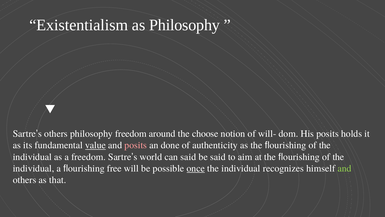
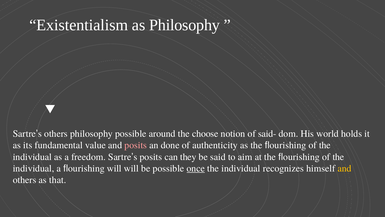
philosophy freedom: freedom -> possible (131, 133)
will-: will- -> said- (267, 133)
His posits: posits -> world (328, 133)
value underline: present -> none (95, 145)
Sartre’s world: world -> posits (151, 157)
can said: said -> they (188, 157)
flourishing free: free -> will (114, 168)
and colour: light green -> yellow (345, 168)
